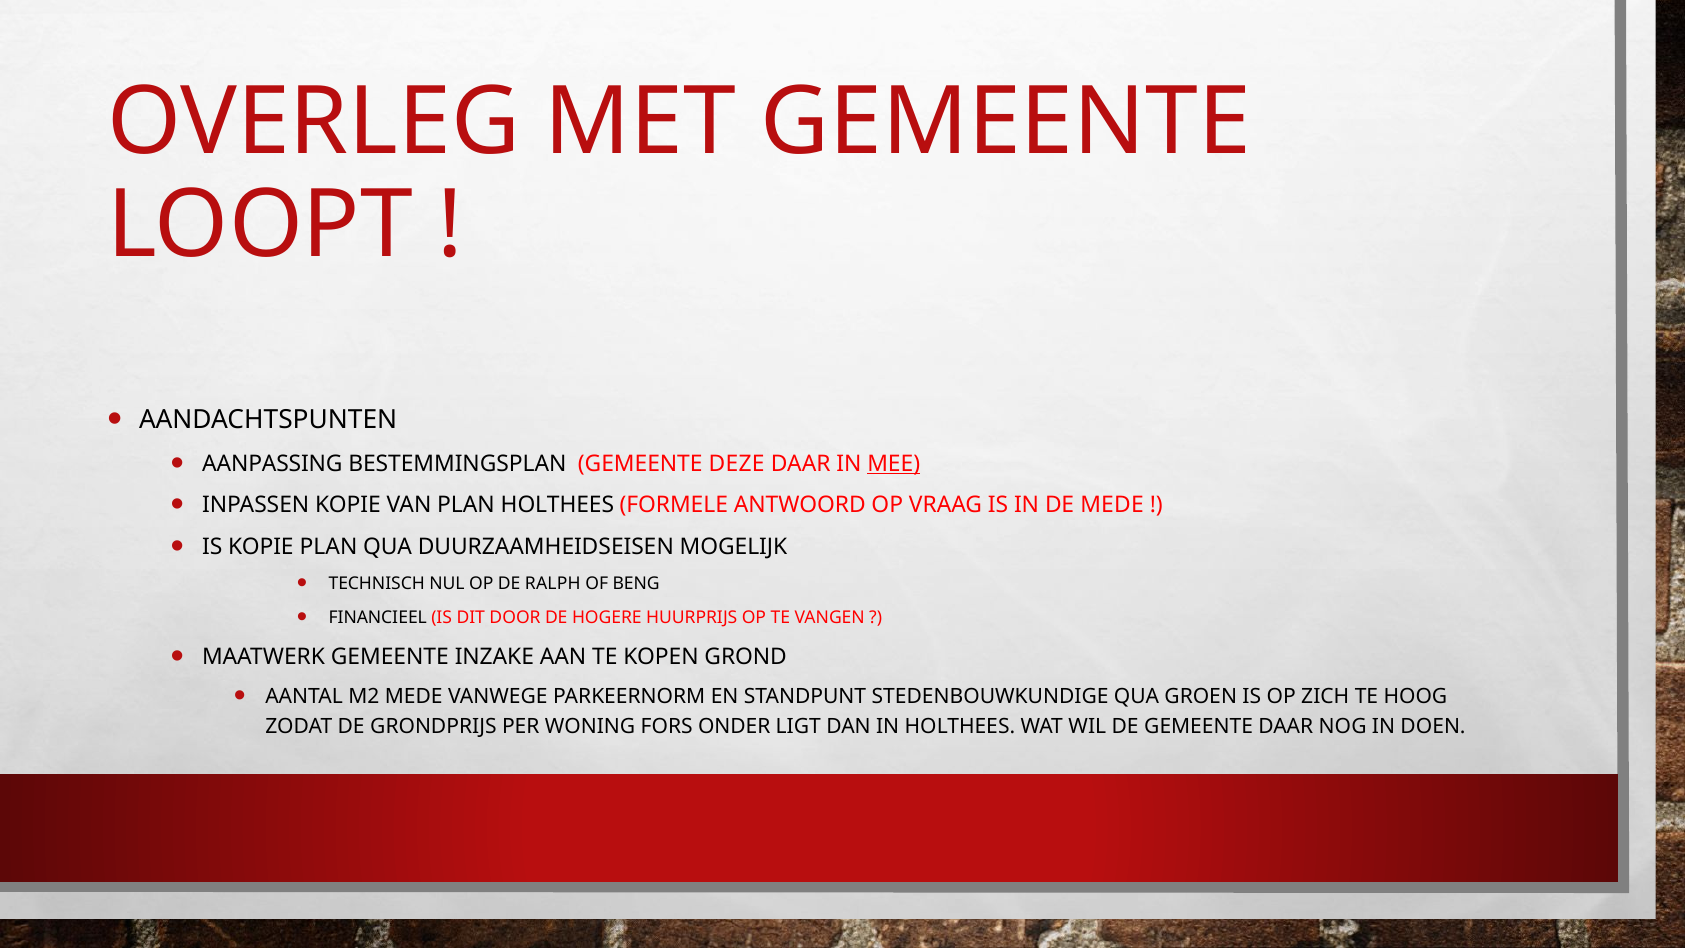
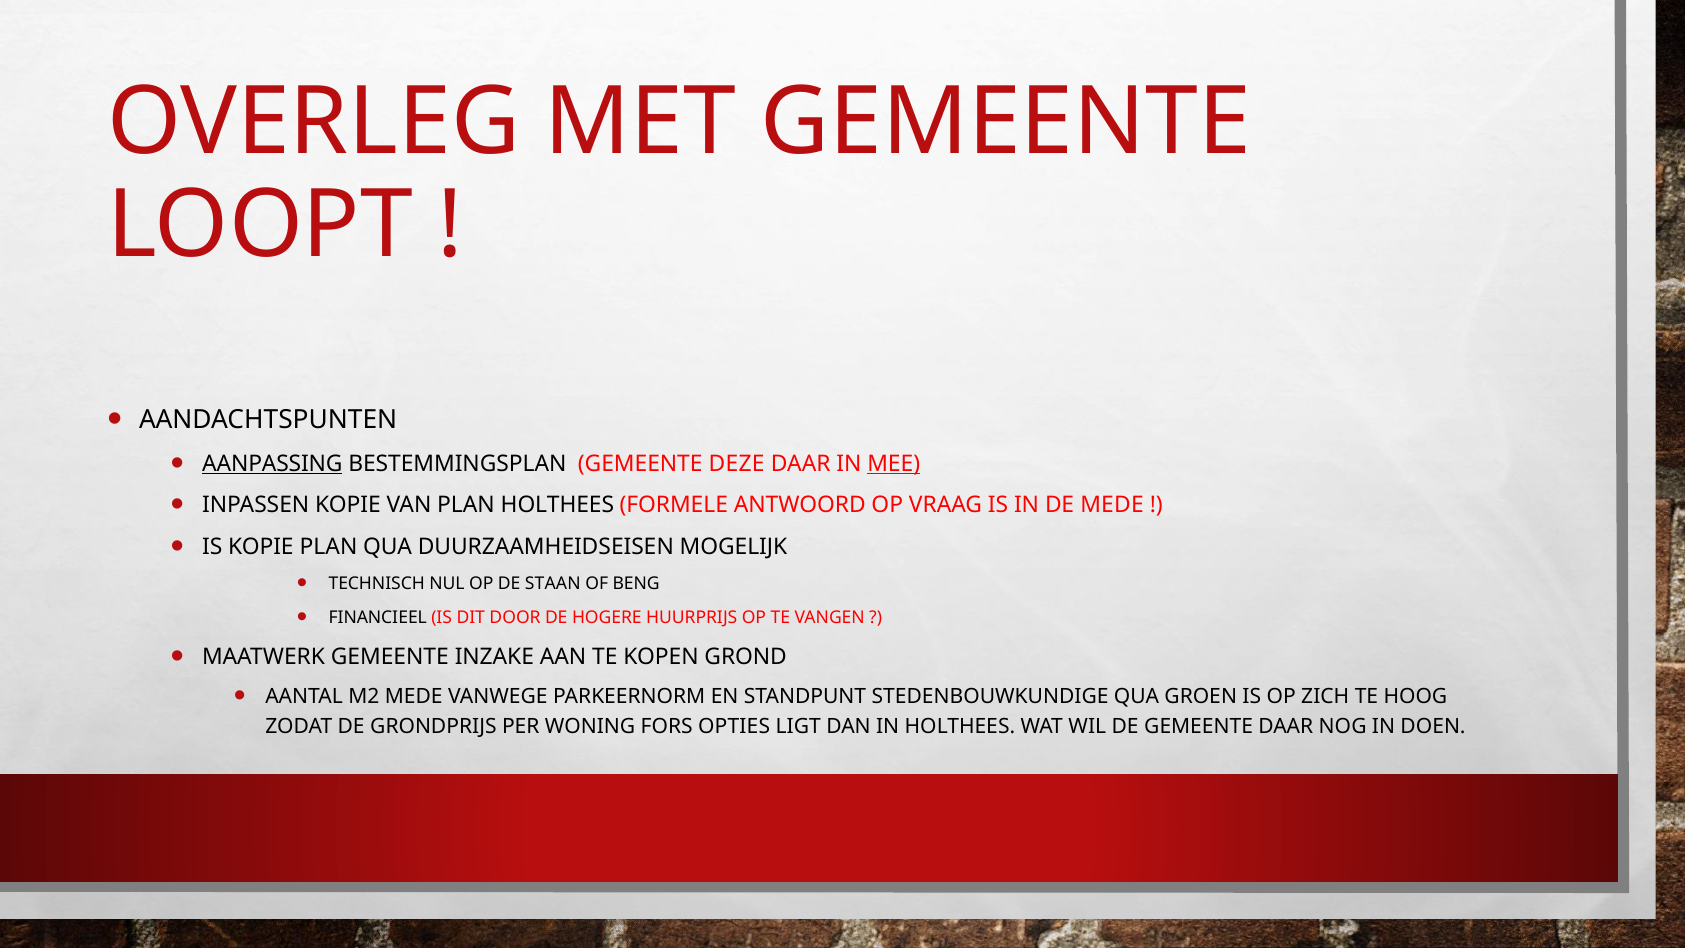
AANPASSING underline: none -> present (272, 464)
RALPH: RALPH -> STAAN (553, 584)
ONDER: ONDER -> OPTIES (734, 727)
